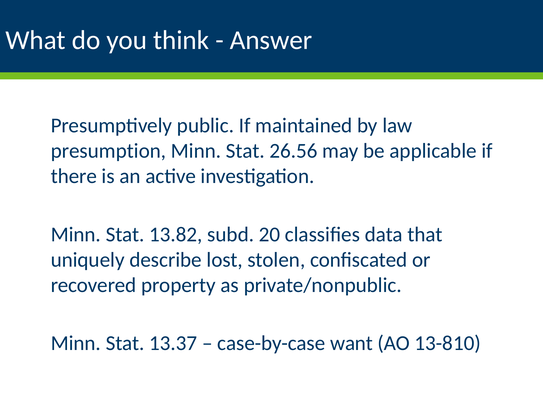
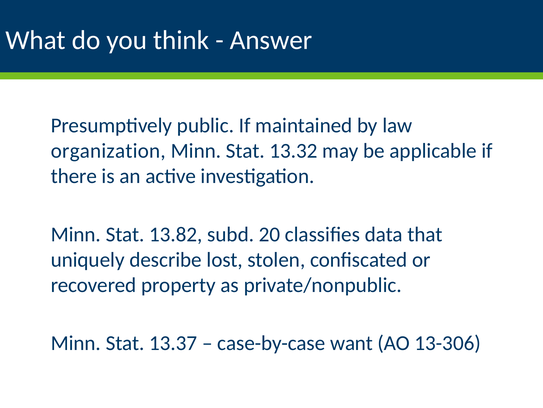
presumption: presumption -> organization (108, 151)
26.56: 26.56 -> 13.32 (294, 151)
13-810: 13-810 -> 13-306 (448, 342)
